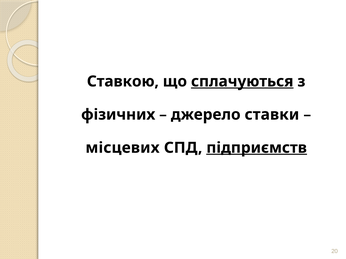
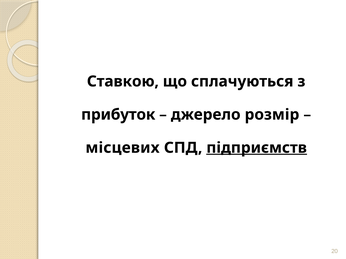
сплачуються underline: present -> none (242, 82)
фізичних: фізичних -> прибуток (118, 115)
ставки: ставки -> розмір (272, 115)
